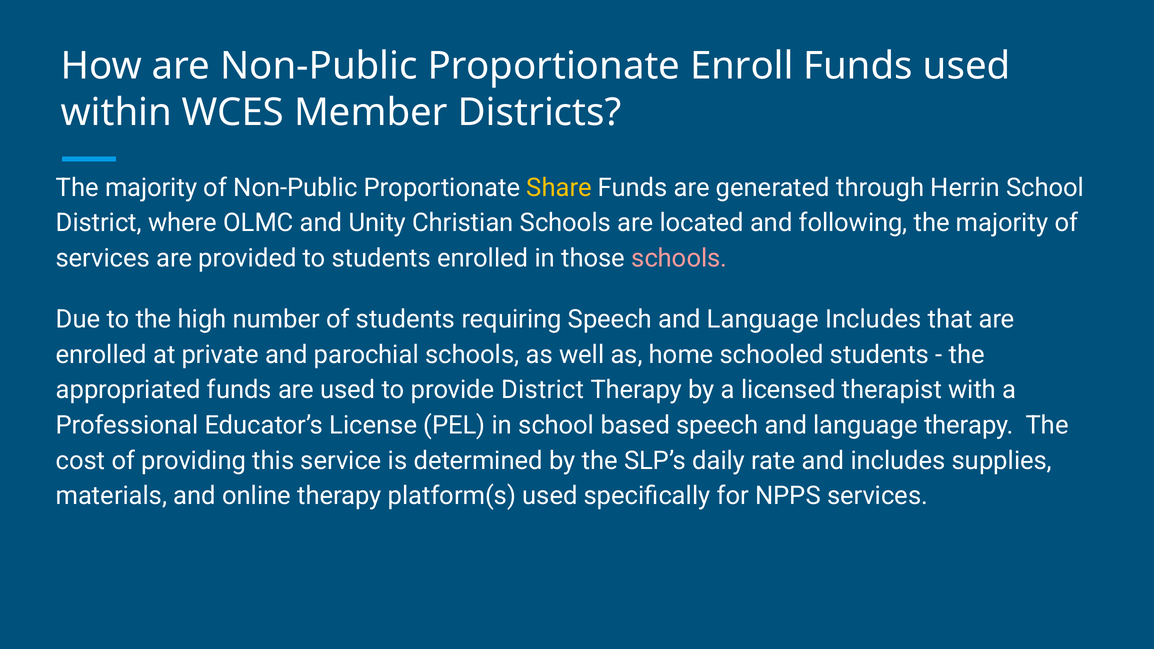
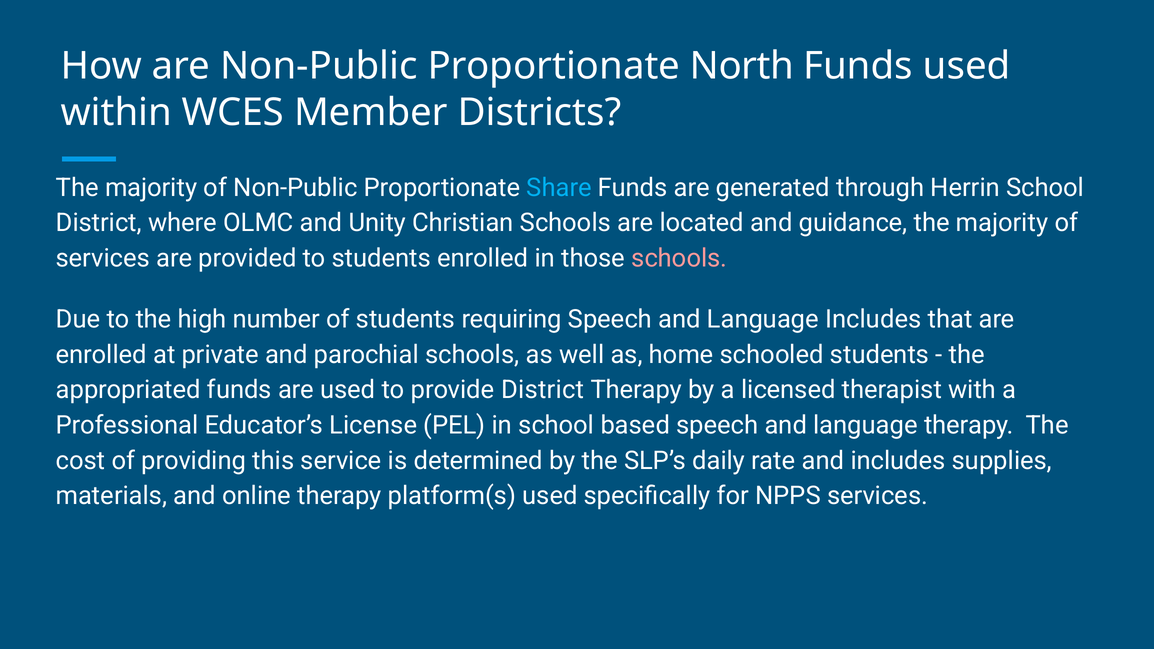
Enroll: Enroll -> North (742, 66)
Share colour: yellow -> light blue (559, 188)
following: following -> guidance (853, 223)
